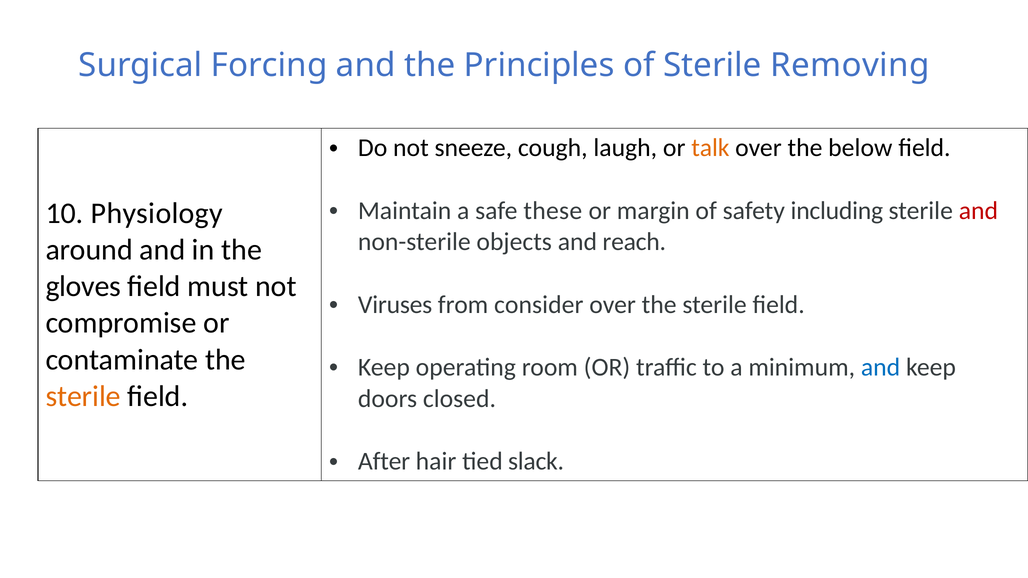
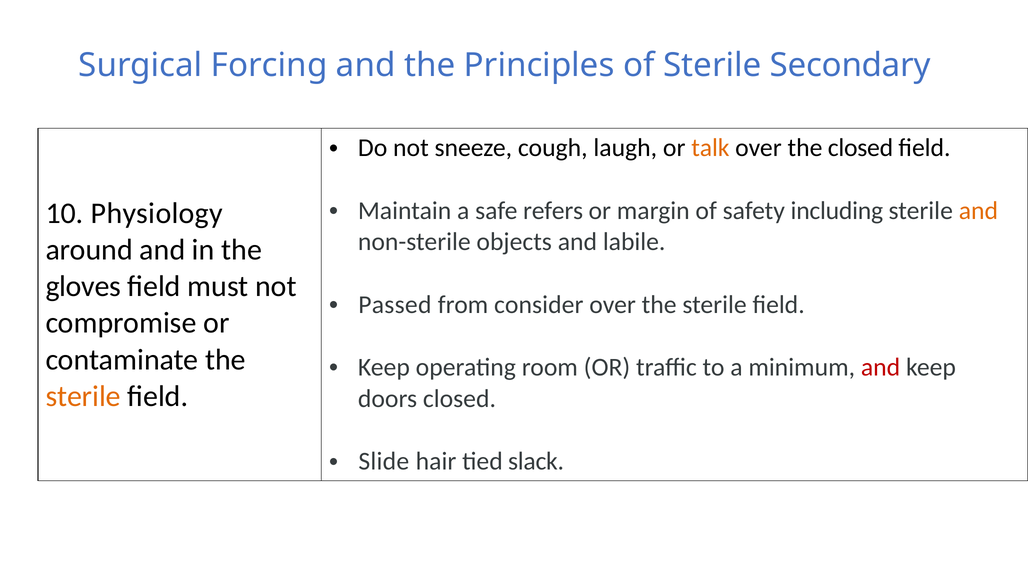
Removing: Removing -> Secondary (850, 65)
the below: below -> closed (860, 148)
these: these -> refers (553, 211)
and colour: red -> orange (978, 211)
reach: reach -> labile (634, 242)
Viruses: Viruses -> Passed (395, 305)
and colour: blue -> red (881, 368)
After: After -> Slide (384, 462)
